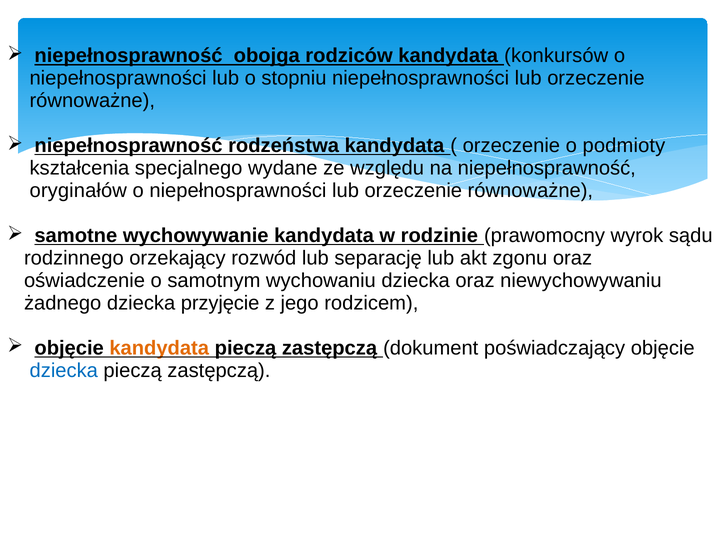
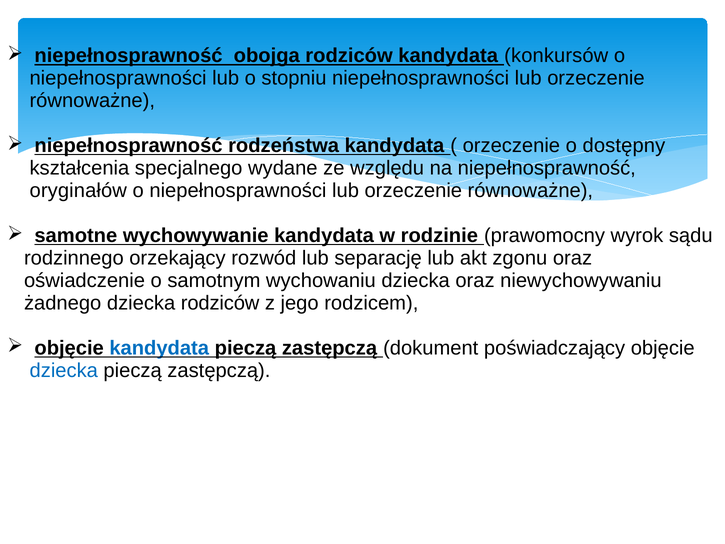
podmioty: podmioty -> dostępny (624, 146)
dziecka przyjęcie: przyjęcie -> rodziców (220, 303)
kandydata colour: orange -> blue (159, 348)
